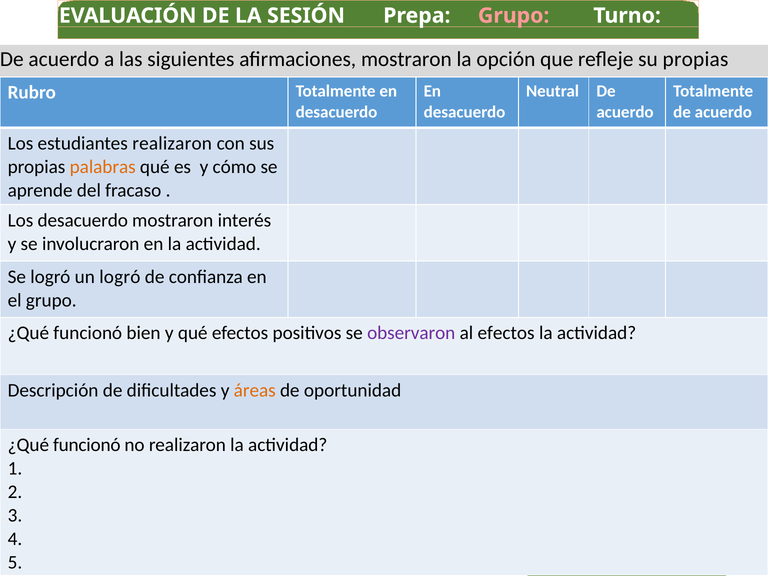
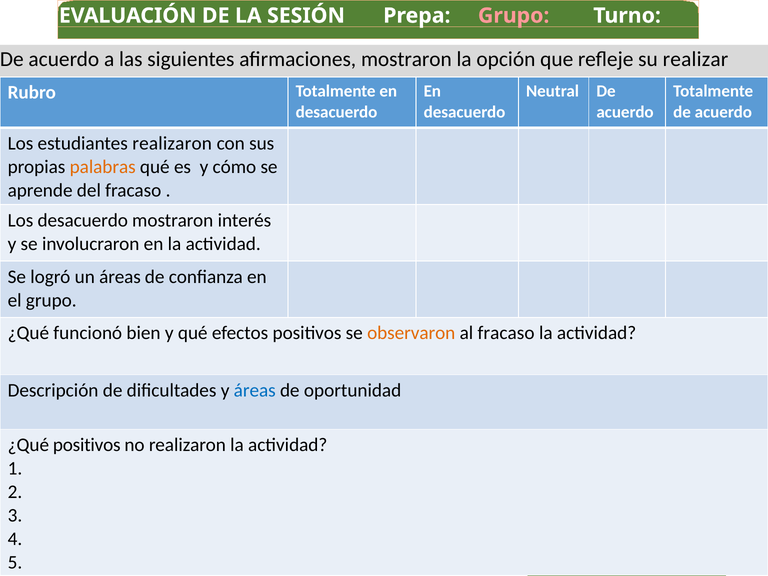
su propias: propias -> realizar (695, 59)
un logró: logró -> áreas (120, 277)
observaron colour: purple -> orange (411, 333)
al efectos: efectos -> fracaso (506, 333)
áreas colour: orange -> blue (255, 391)
funcionó: funcionó -> positivos (87, 445)
